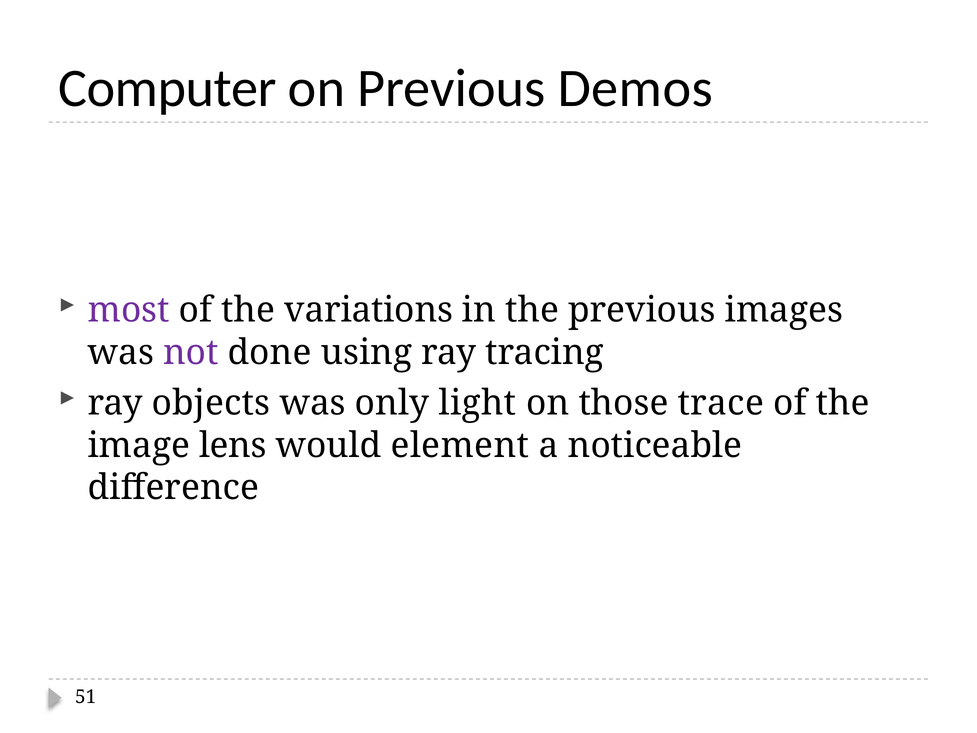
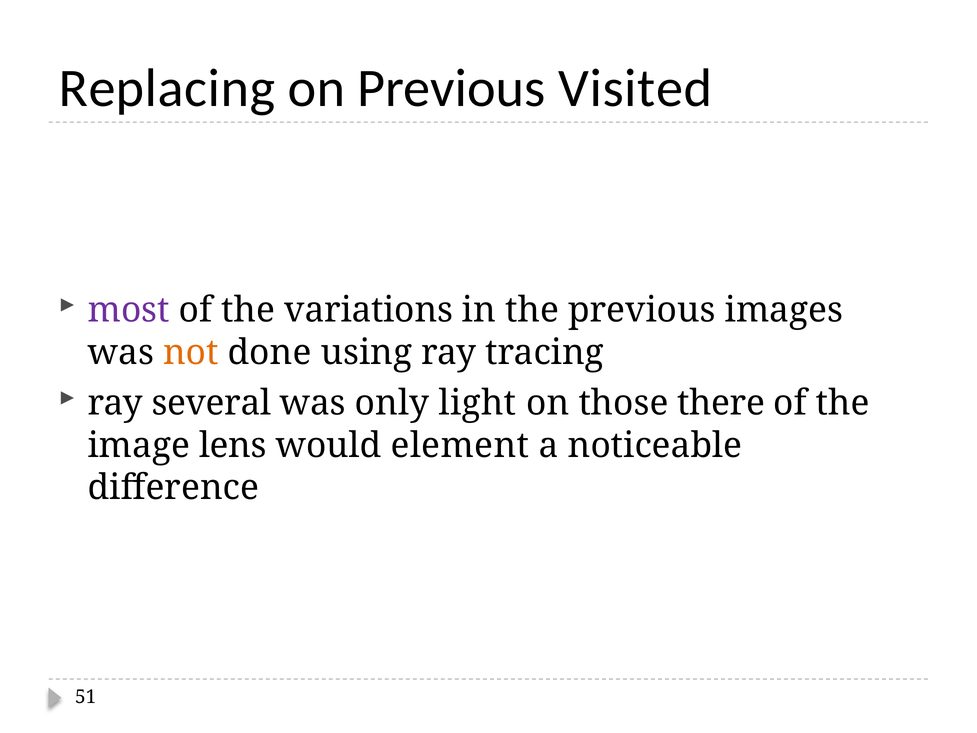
Computer: Computer -> Replacing (167, 88)
Demos: Demos -> Visited (635, 88)
not colour: purple -> orange (191, 353)
objects: objects -> several (211, 403)
trace: trace -> there (721, 403)
